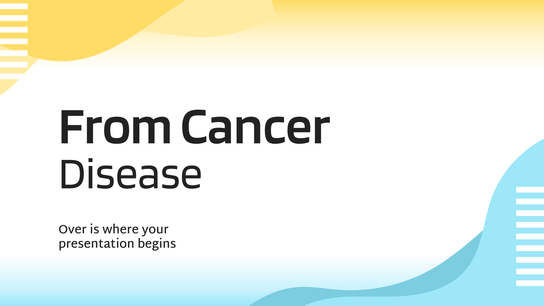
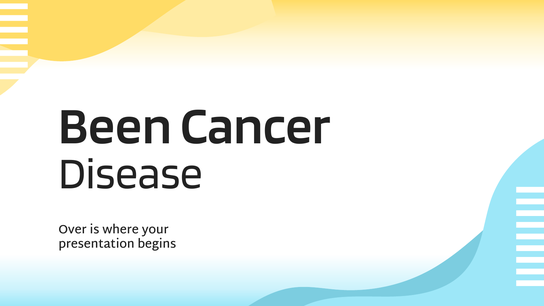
From: From -> Been (115, 126)
